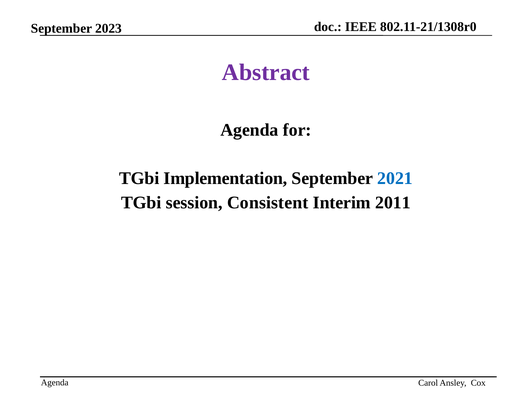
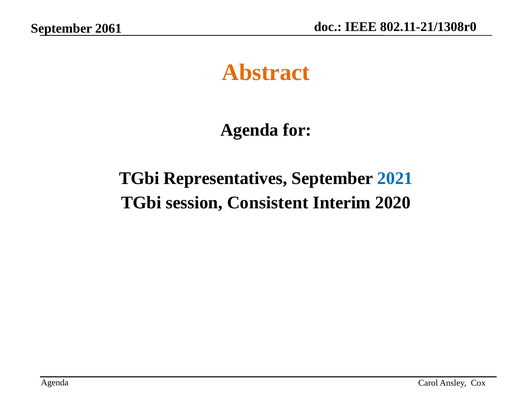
2023: 2023 -> 2061 (108, 28)
Abstract colour: purple -> orange (266, 73)
Implementation: Implementation -> Representatives (225, 178)
2011: 2011 -> 2020 (393, 203)
